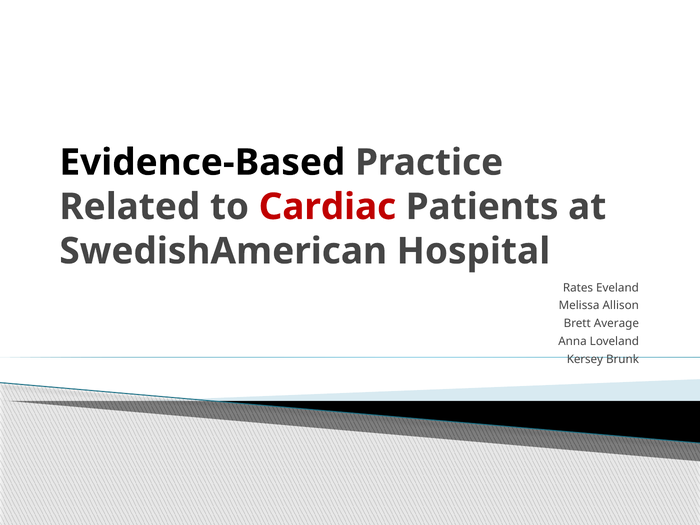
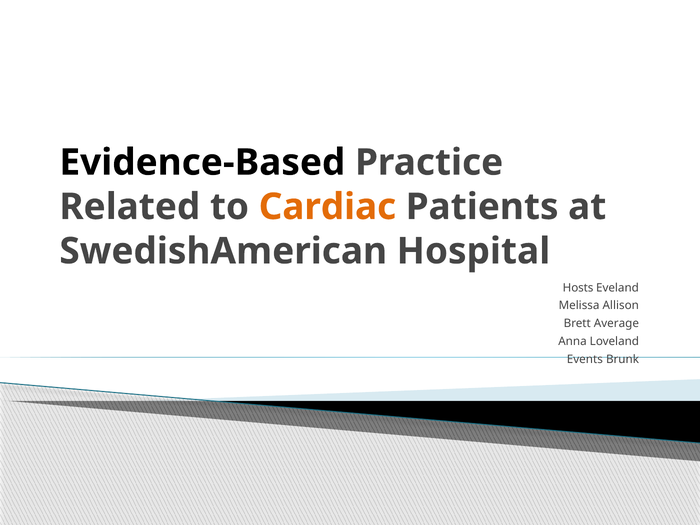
Cardiac colour: red -> orange (327, 207)
Rates: Rates -> Hosts (578, 288)
Kersey: Kersey -> Events (585, 359)
